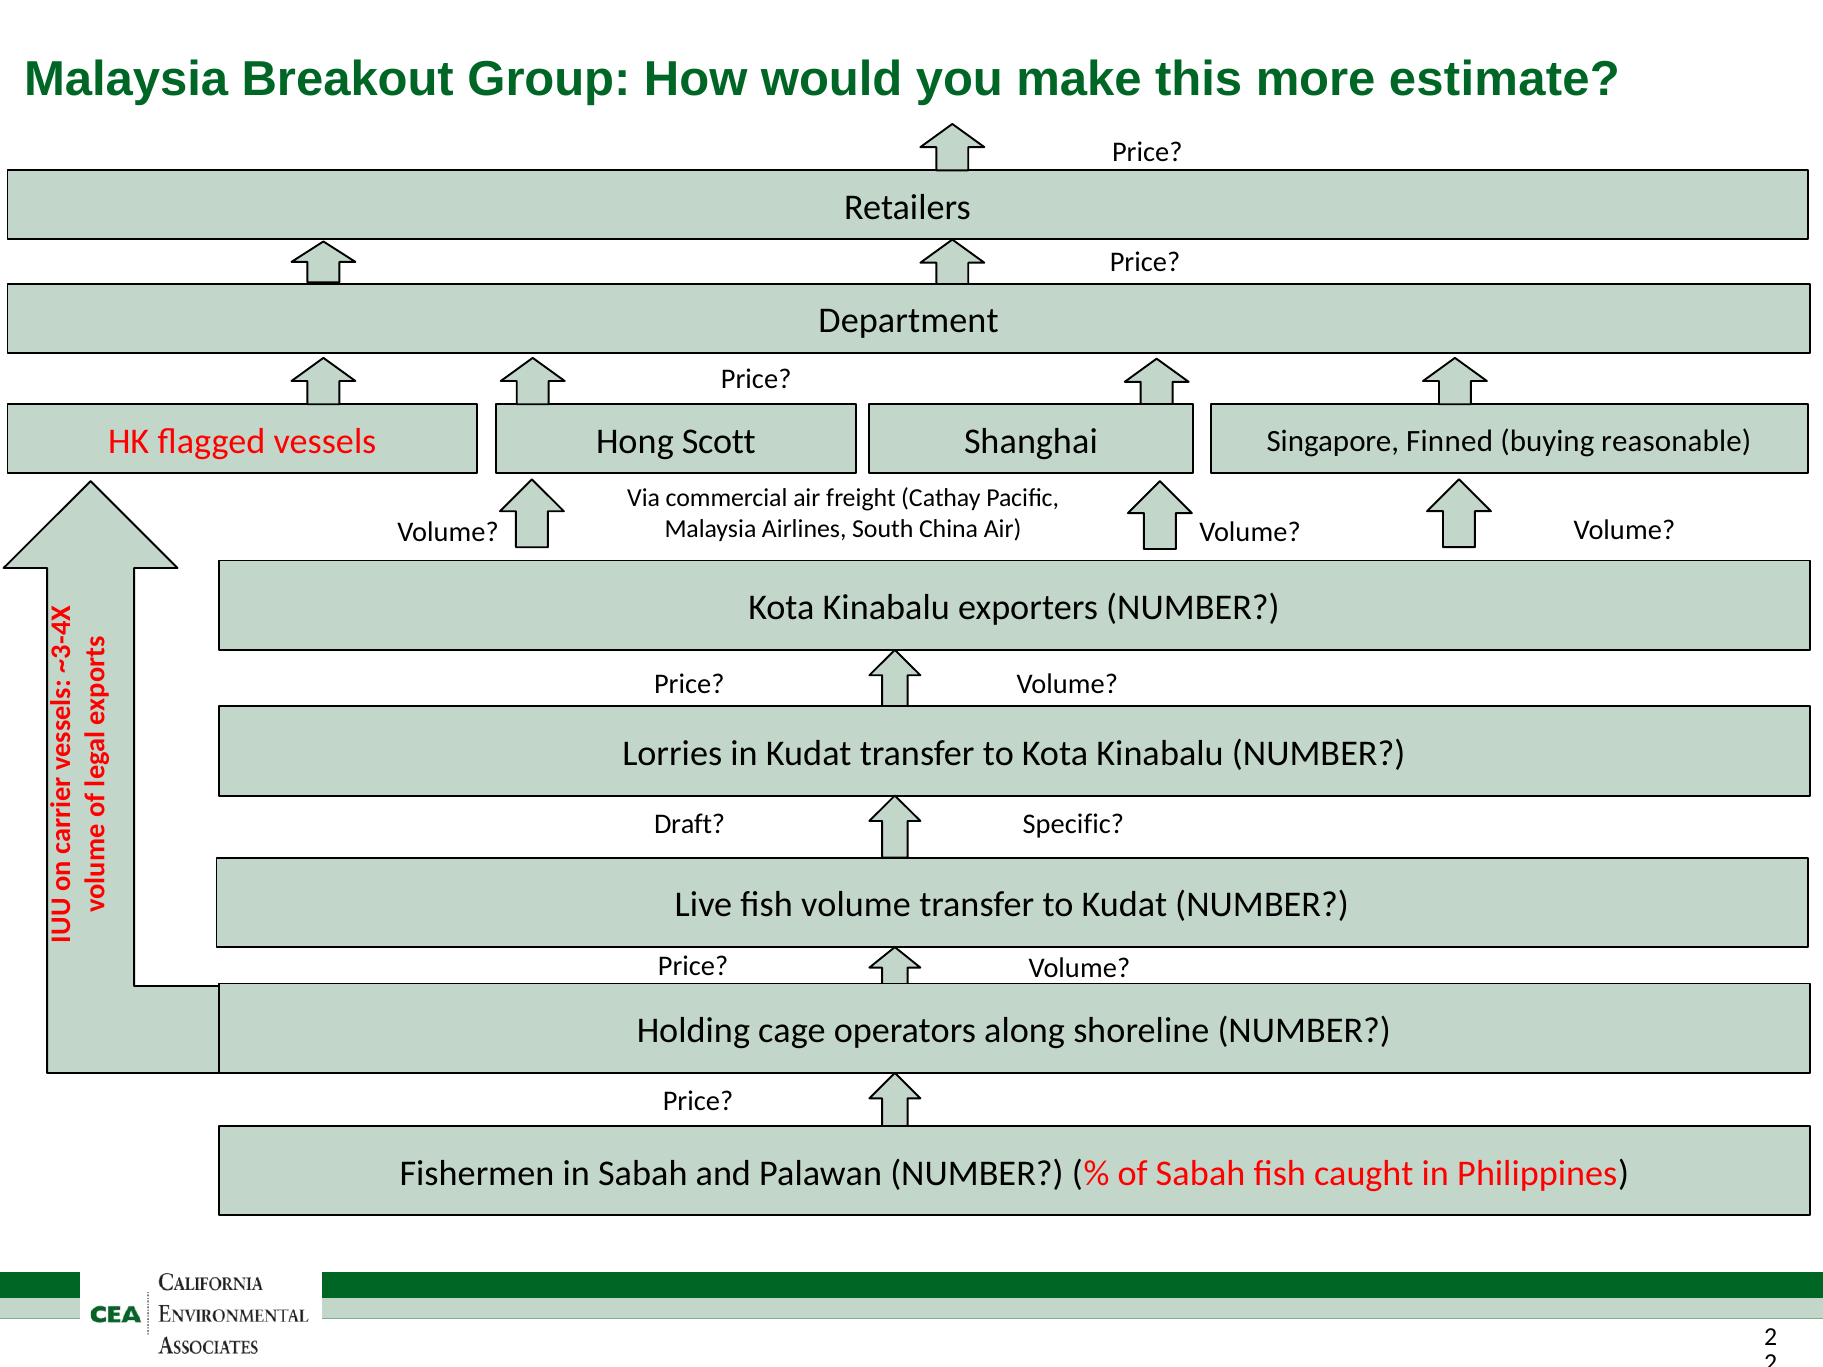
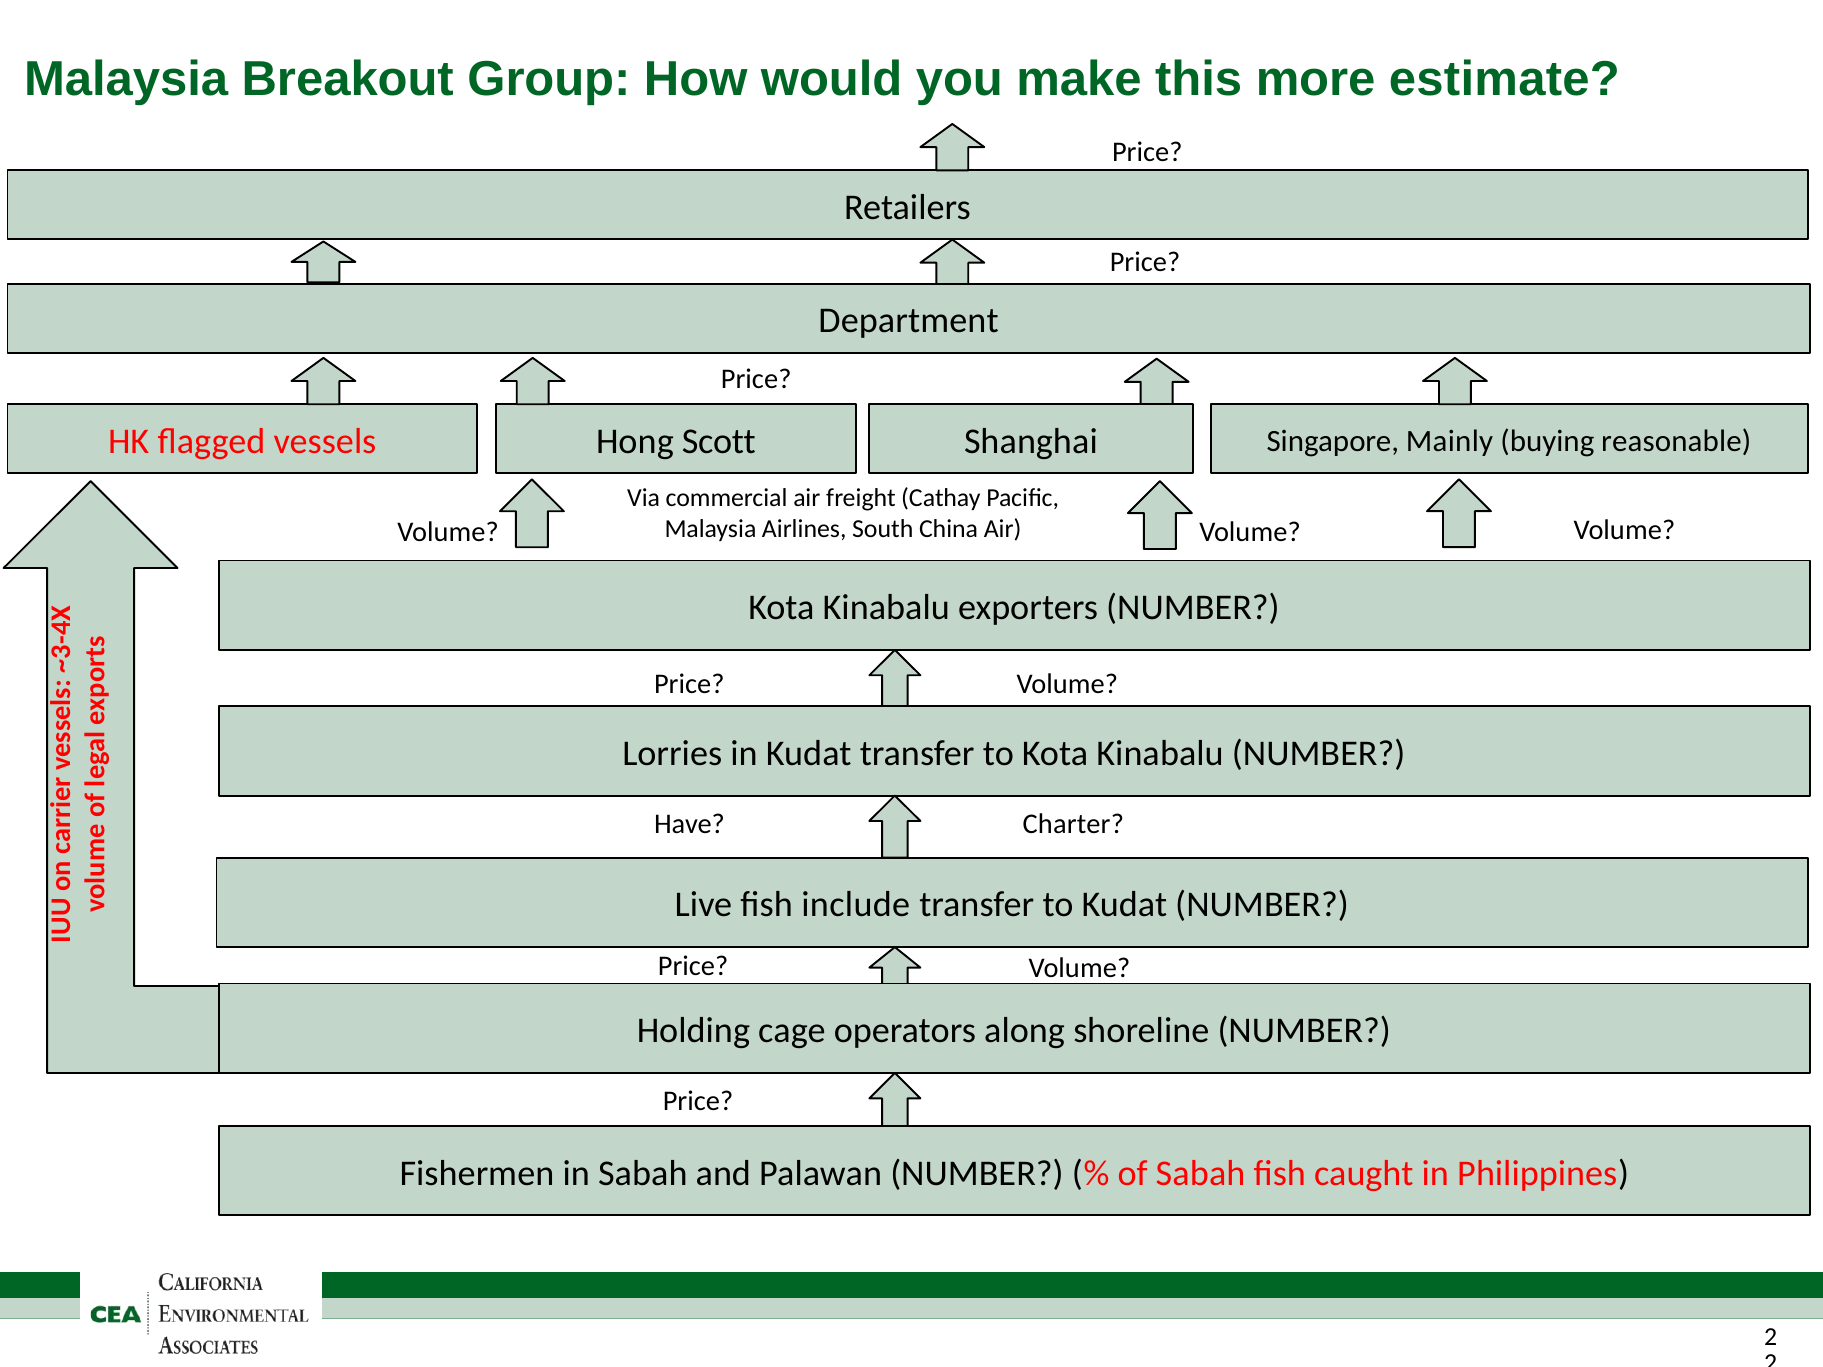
Finned: Finned -> Mainly (1450, 441)
Draft: Draft -> Have (689, 824)
Specific: Specific -> Charter (1073, 824)
fish volume: volume -> include (856, 905)
